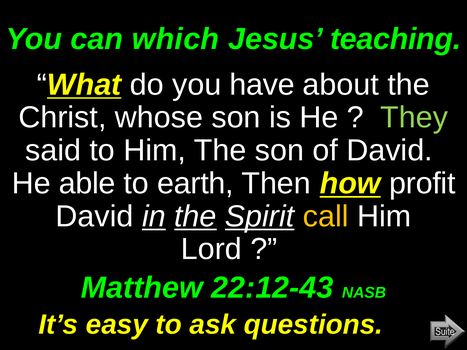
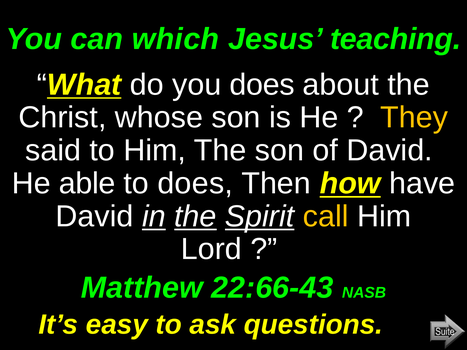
you have: have -> does (262, 85)
They colour: light green -> yellow (414, 118)
to earth: earth -> does (195, 184)
profit: profit -> have (422, 184)
22:12-43: 22:12-43 -> 22:66-43 (272, 288)
